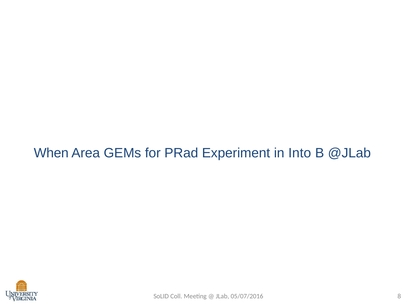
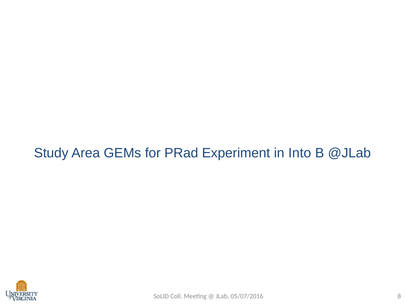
When: When -> Study (51, 153)
